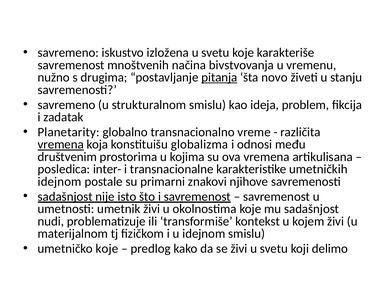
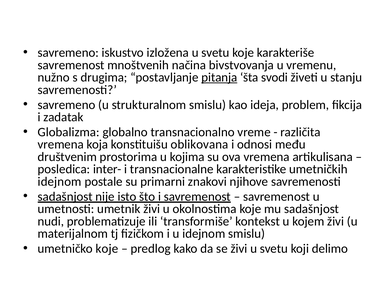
novo: novo -> svodi (275, 77)
Planetarity: Planetarity -> Globalizma (69, 132)
vremena underline: present -> none (61, 144)
globalizma: globalizma -> oblikovana (200, 144)
